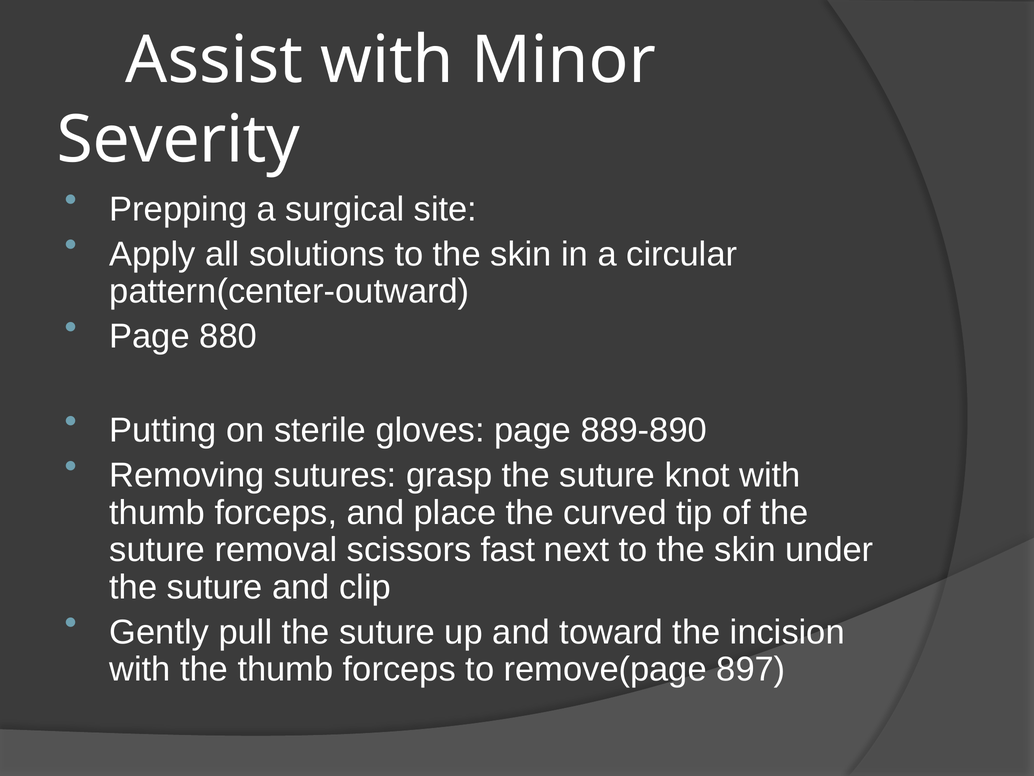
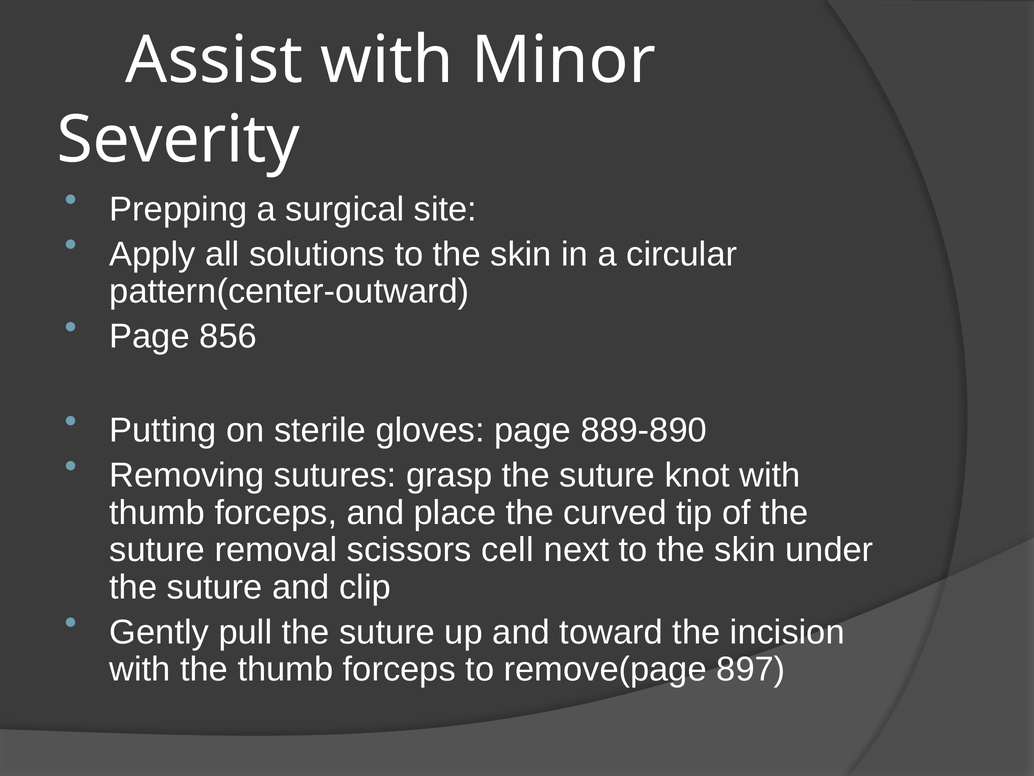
880: 880 -> 856 (228, 336)
fast: fast -> cell (507, 550)
